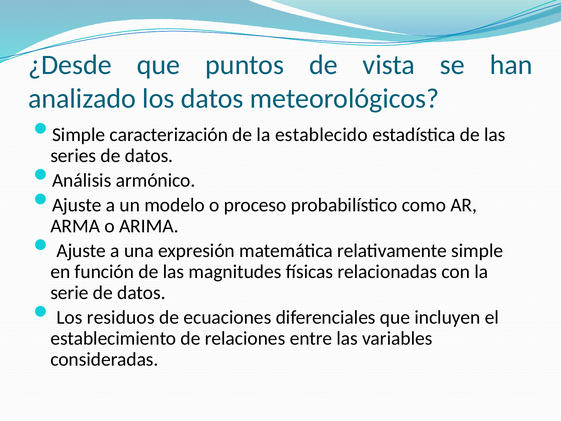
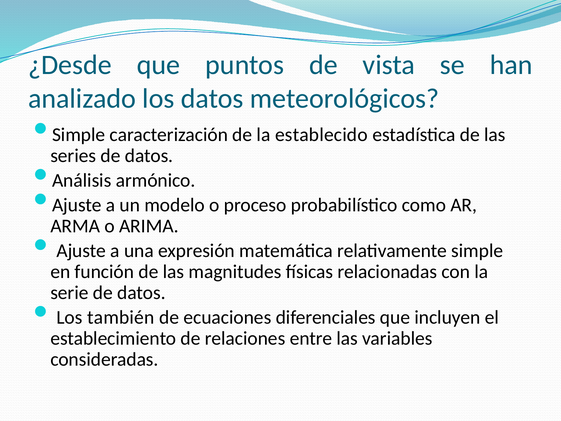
residuos: residuos -> también (121, 317)
